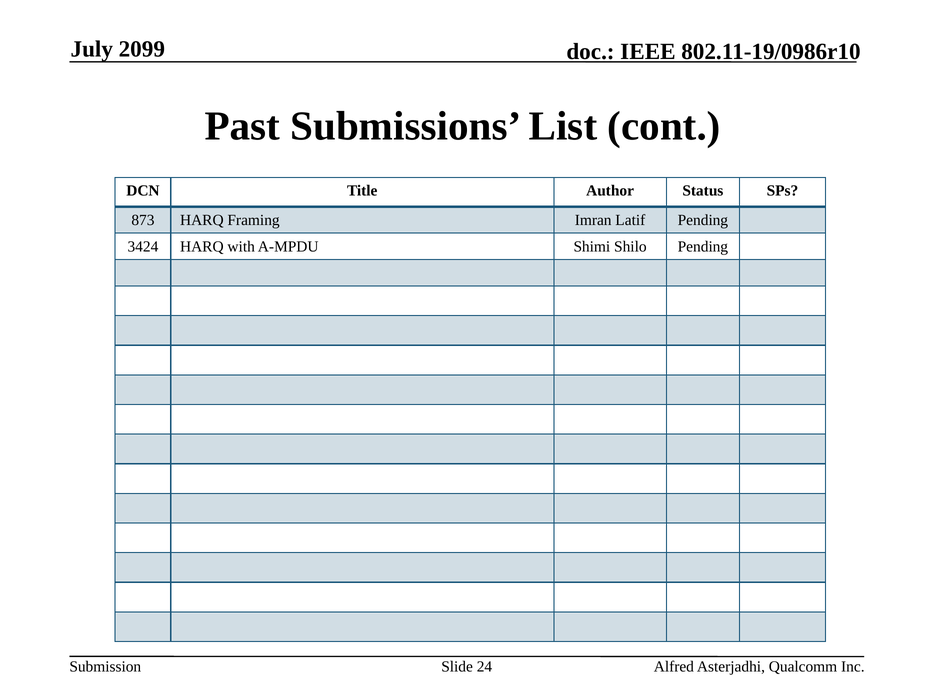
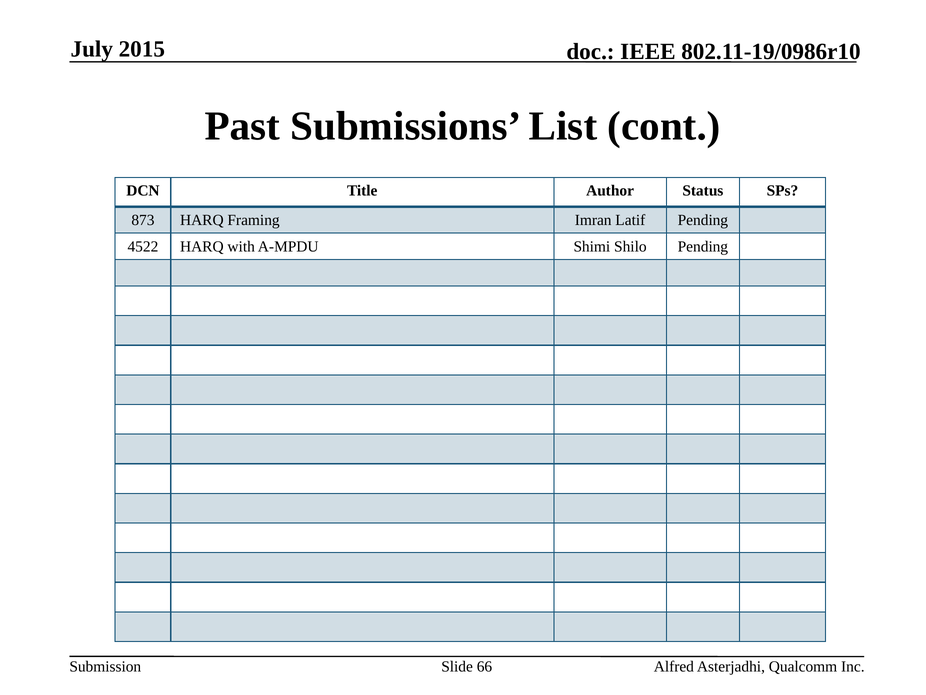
2099: 2099 -> 2015 (142, 49)
3424: 3424 -> 4522 (143, 246)
24: 24 -> 66 (484, 666)
